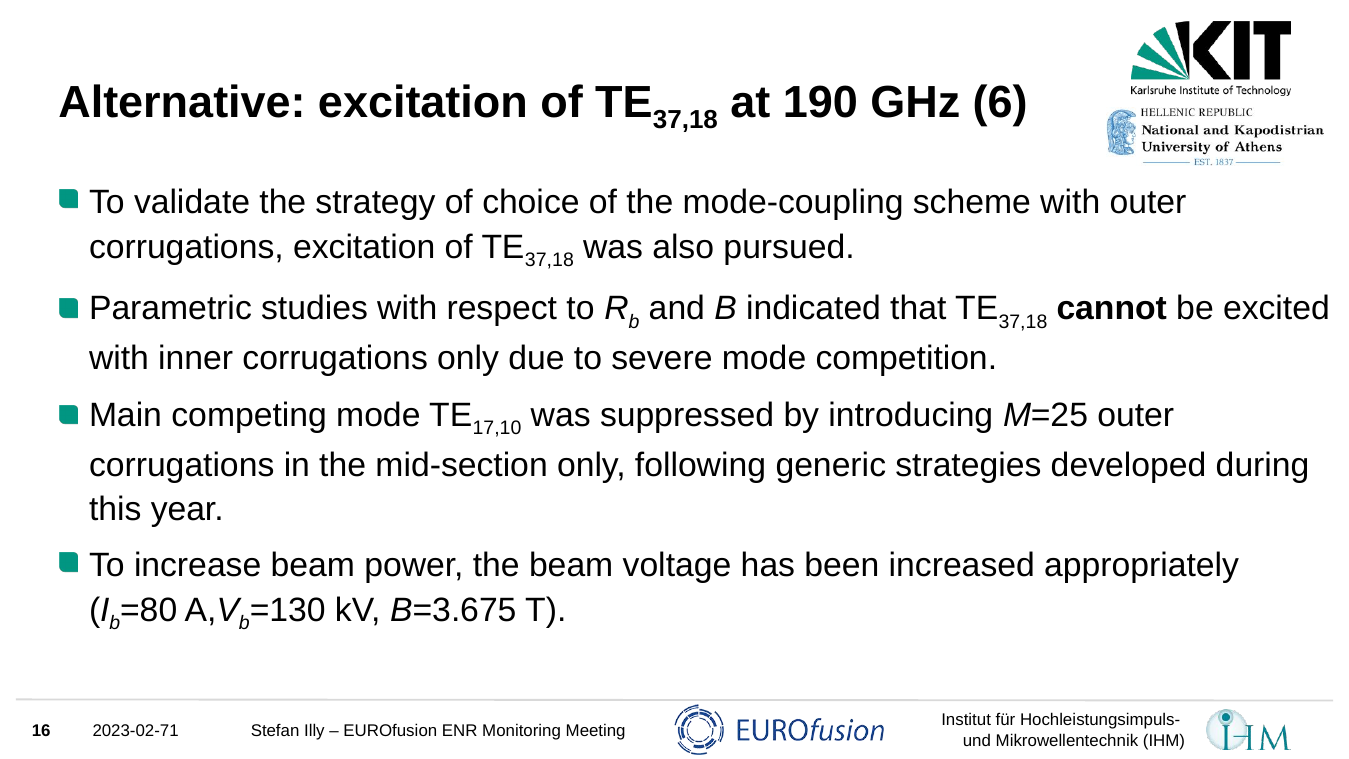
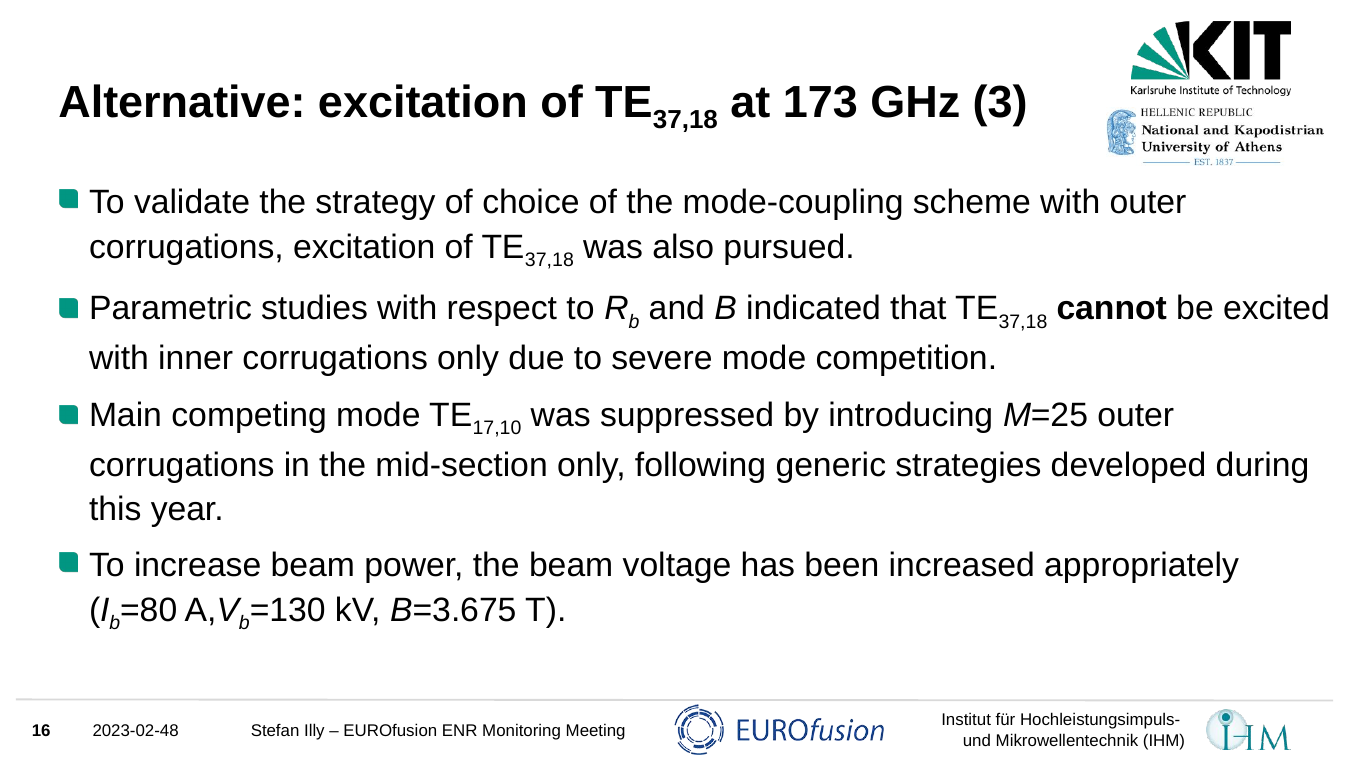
190: 190 -> 173 (820, 103)
6: 6 -> 3 (1000, 103)
2023-02-71: 2023-02-71 -> 2023-02-48 (136, 731)
